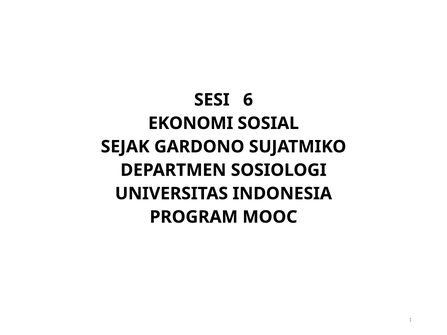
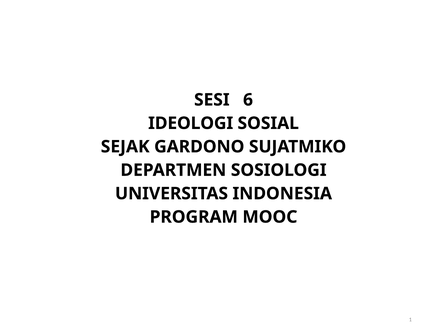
EKONOMI: EKONOMI -> IDEOLOGI (191, 123)
